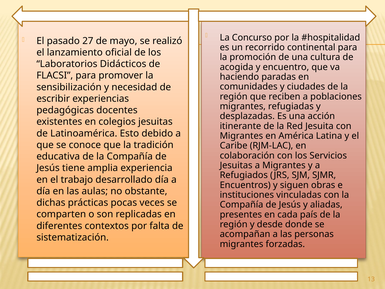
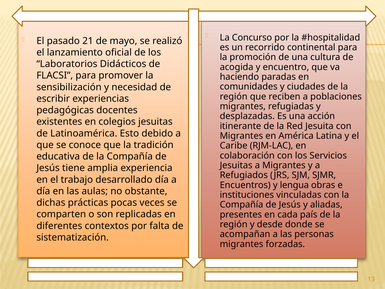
27: 27 -> 21 (88, 41)
siguen: siguen -> lengua (294, 185)
